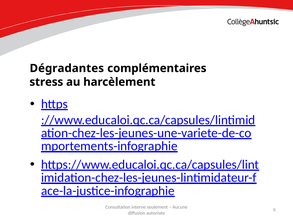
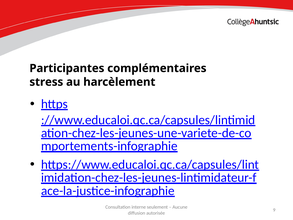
Dégradantes: Dégradantes -> Participantes (67, 68)
